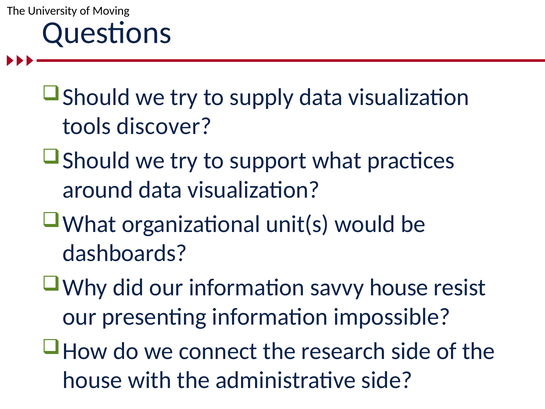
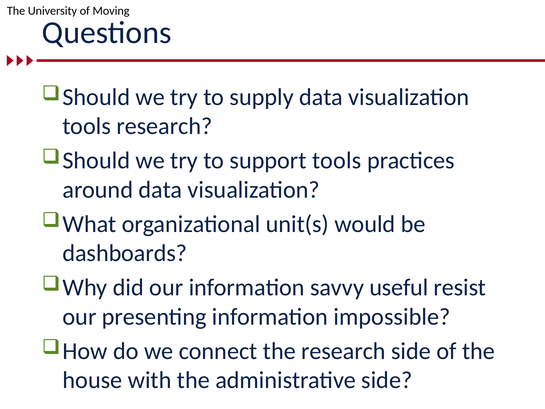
tools discover: discover -> research (164, 126)
support what: what -> tools (337, 161)
savvy house: house -> useful (399, 287)
